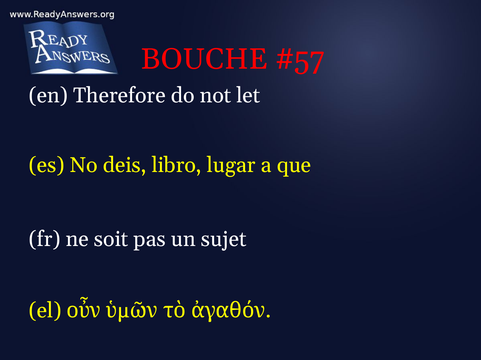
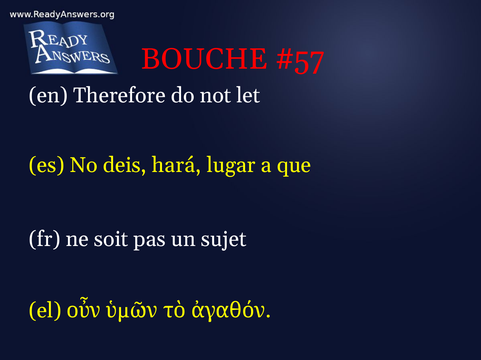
libro: libro -> hará (177, 166)
